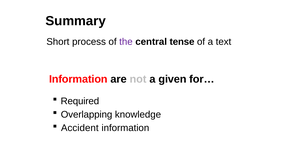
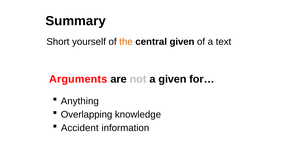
process: process -> yourself (89, 42)
the colour: purple -> orange (126, 42)
central tense: tense -> given (182, 42)
Information: Information -> Arguments (78, 79)
Required: Required -> Anything (80, 101)
